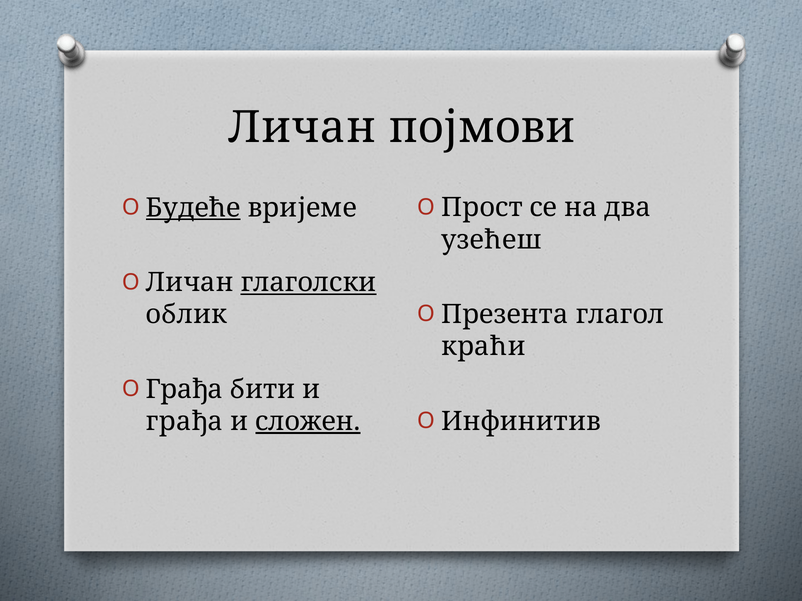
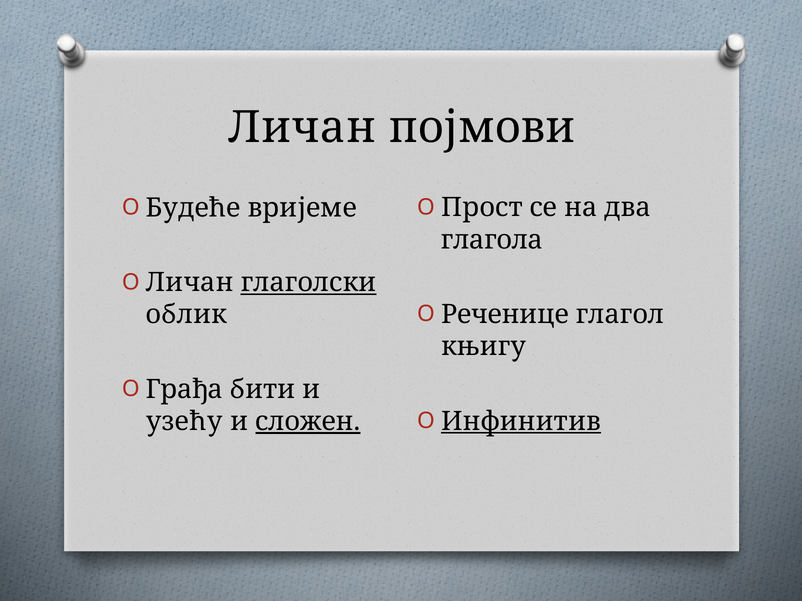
Будеће underline: present -> none (193, 208)
узећеш: узећеш -> глагола (492, 240)
Презента: Презента -> Реченице (505, 315)
краћи: краћи -> књигу (483, 347)
грађа: грађа -> узећу (185, 422)
Инфинитив underline: none -> present (521, 422)
